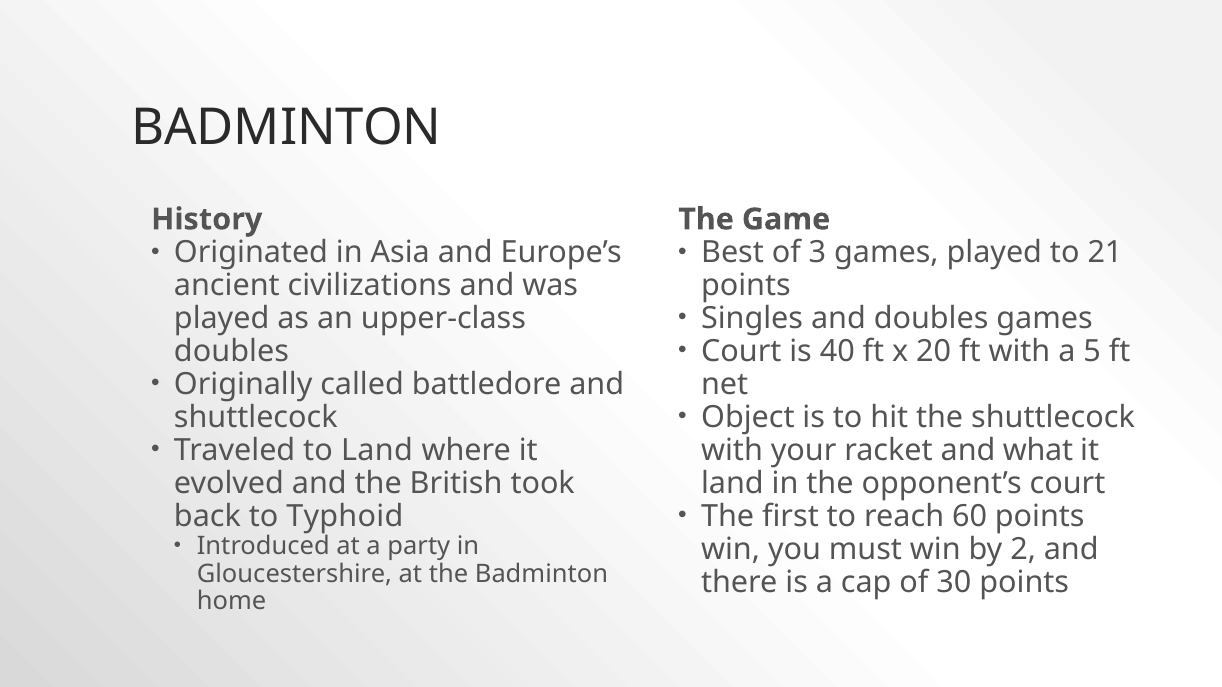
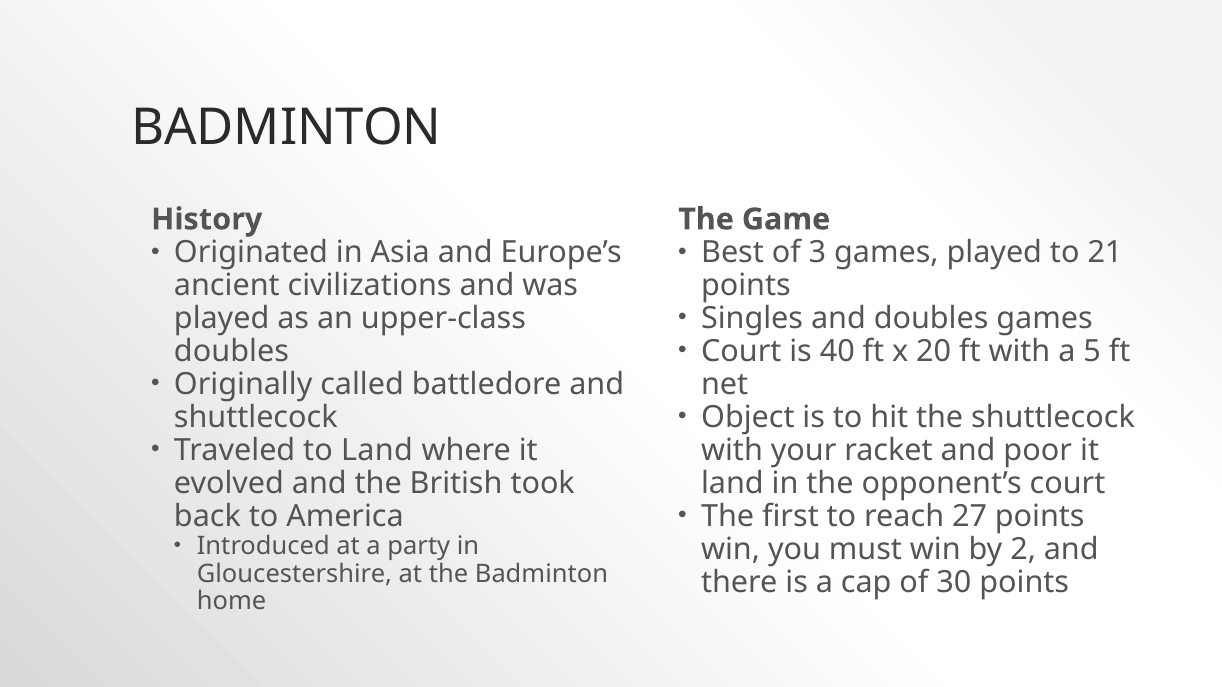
what: what -> poor (1038, 450)
60: 60 -> 27 (970, 516)
Typhoid: Typhoid -> America (345, 516)
